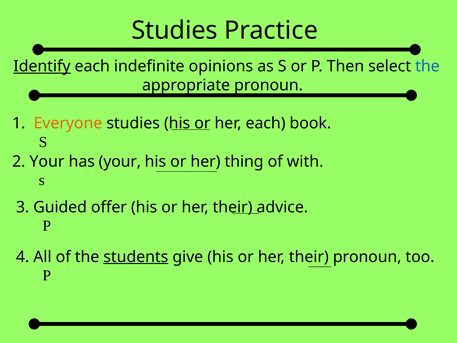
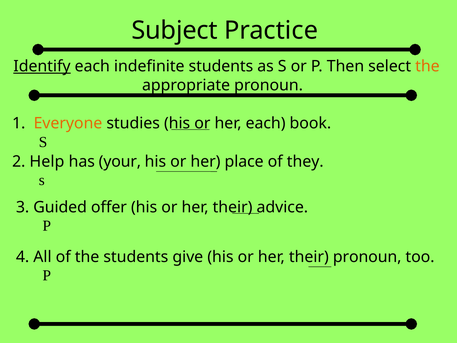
Studies: Studies -> Subject (175, 30)
indefinite opinions: opinions -> students (221, 66)
the colour: blue -> orange (427, 66)
2 Your: Your -> Help (47, 161)
thing: thing -> place (244, 161)
with: with -> they (305, 161)
students underline: present -> none (136, 257)
